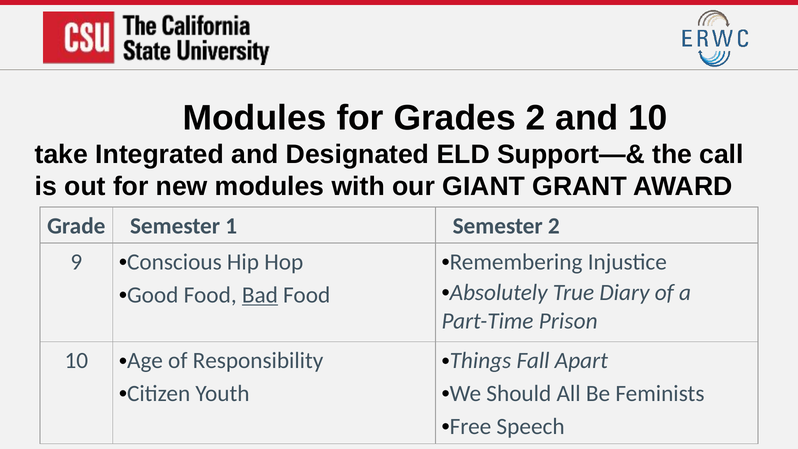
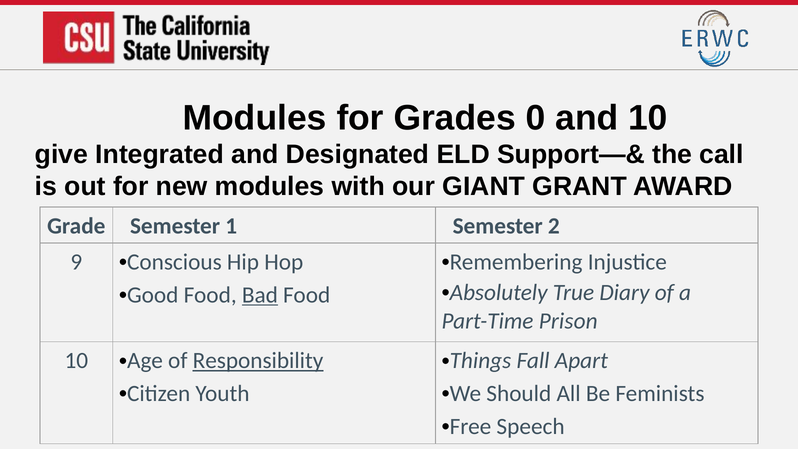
Grades 2: 2 -> 0 (536, 118)
take: take -> give (61, 154)
Responsibility underline: none -> present (258, 361)
